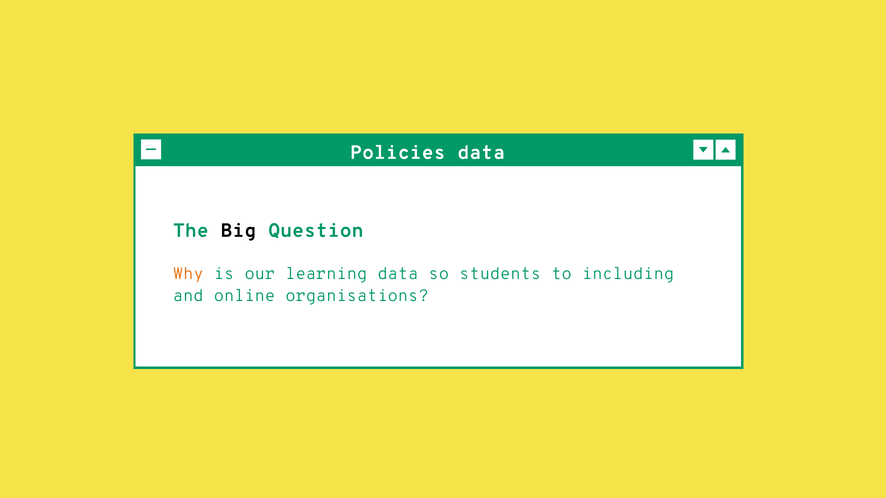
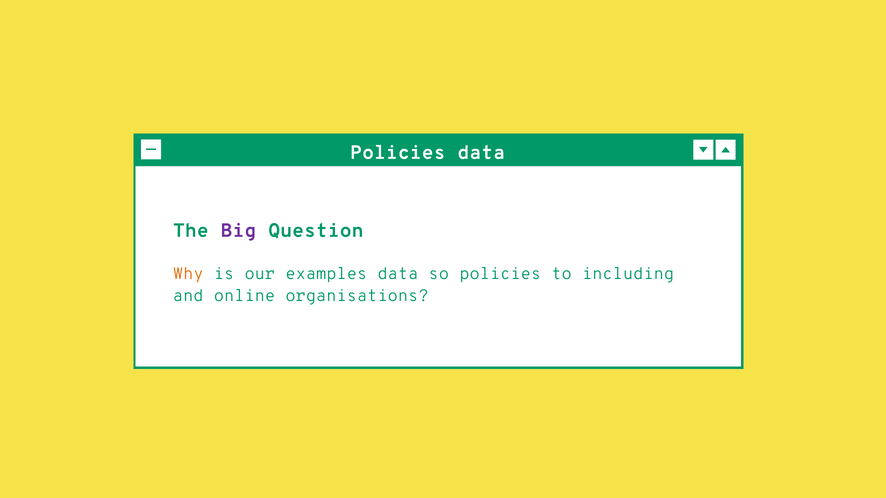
Big colour: black -> purple (238, 231)
learning: learning -> examples (326, 274)
so students: students -> policies (500, 274)
